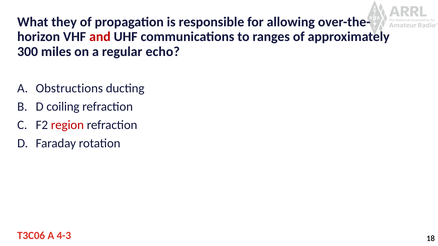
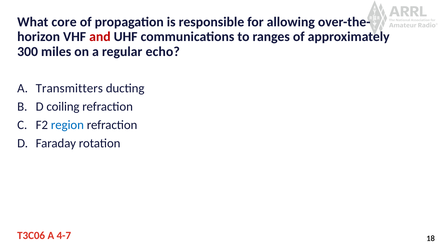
they: they -> core (64, 22)
Obstructions: Obstructions -> Transmitters (69, 88)
region colour: red -> blue (67, 125)
4-3: 4-3 -> 4-7 (64, 236)
